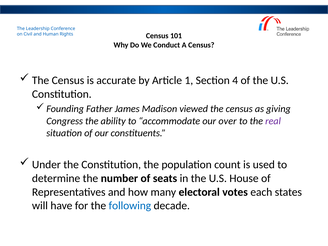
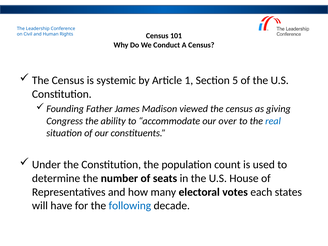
accurate: accurate -> systemic (116, 80)
4: 4 -> 5 (235, 80)
real colour: purple -> blue (273, 121)
